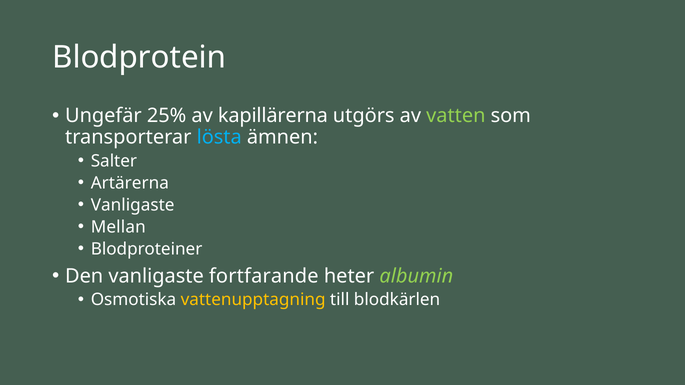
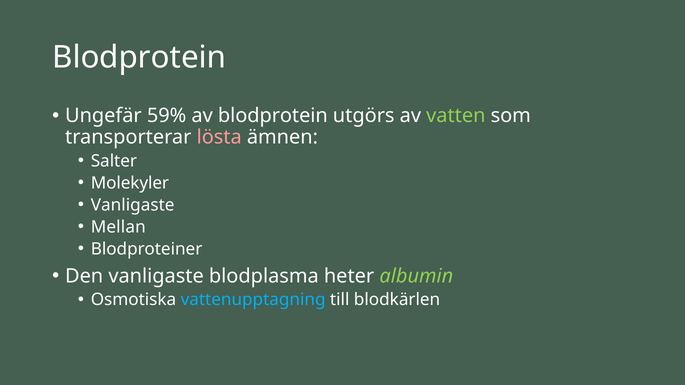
25%: 25% -> 59% (167, 116)
av kapillärerna: kapillärerna -> blodprotein (273, 116)
lösta colour: light blue -> pink (219, 137)
Artärerna: Artärerna -> Molekyler (130, 183)
fortfarande: fortfarande -> blodplasma (264, 276)
vattenupptagning colour: yellow -> light blue (253, 300)
